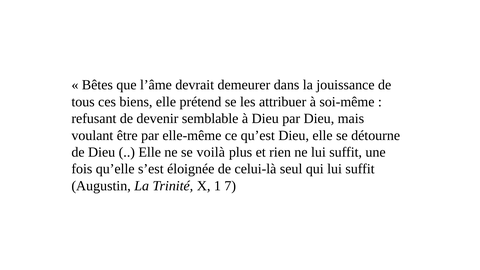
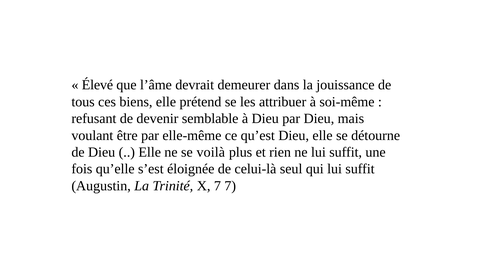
Bêtes: Bêtes -> Élevé (97, 85)
X 1: 1 -> 7 (217, 186)
